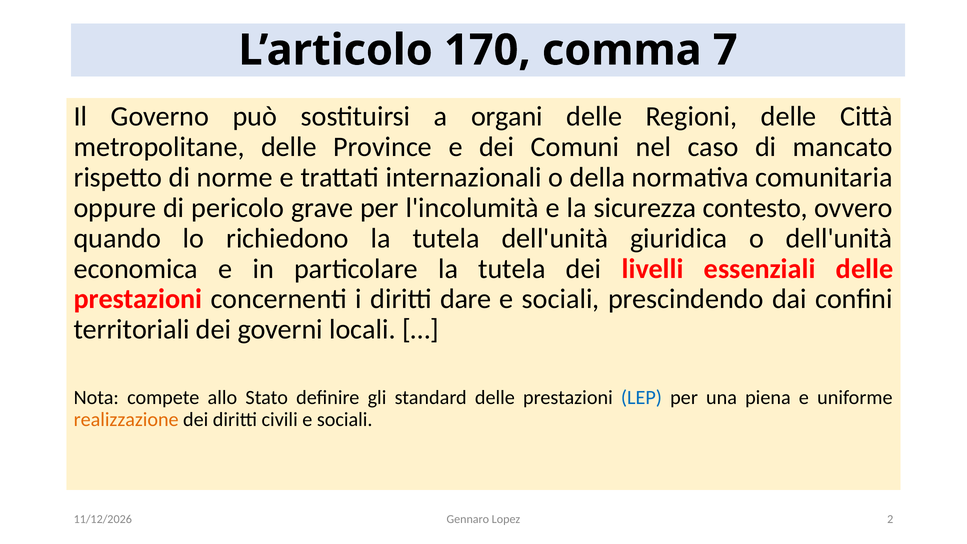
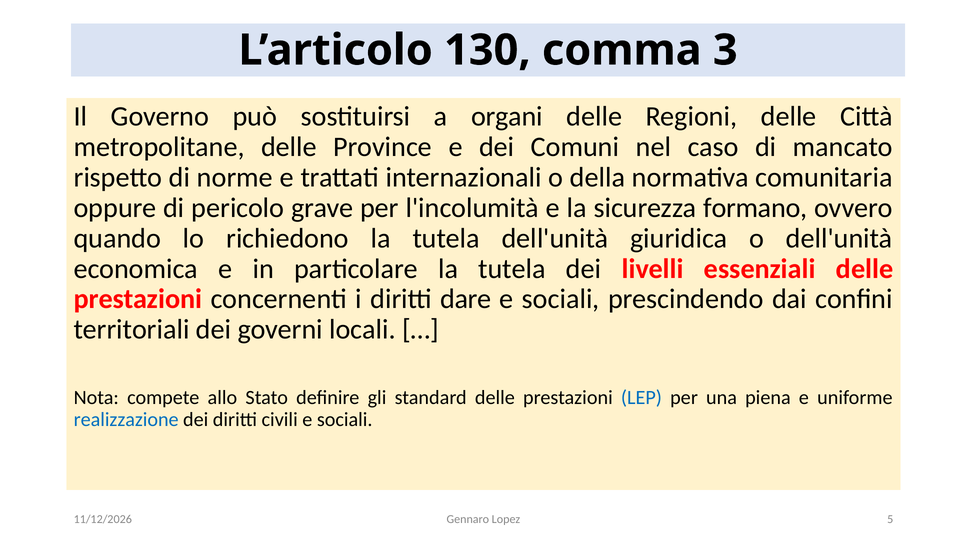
170: 170 -> 130 (487, 50)
7: 7 -> 3 (725, 50)
contesto: contesto -> formano (755, 208)
realizzazione colour: orange -> blue (126, 419)
2: 2 -> 5 (890, 519)
